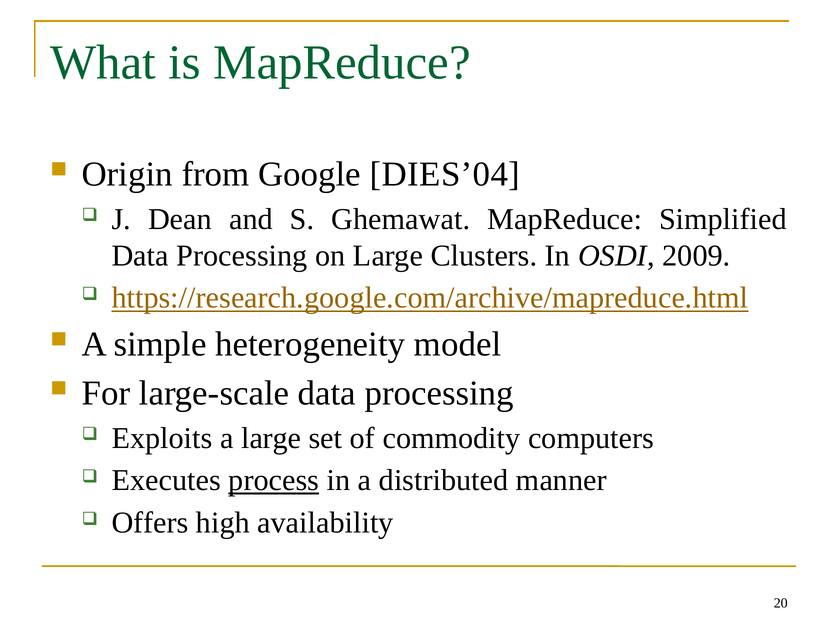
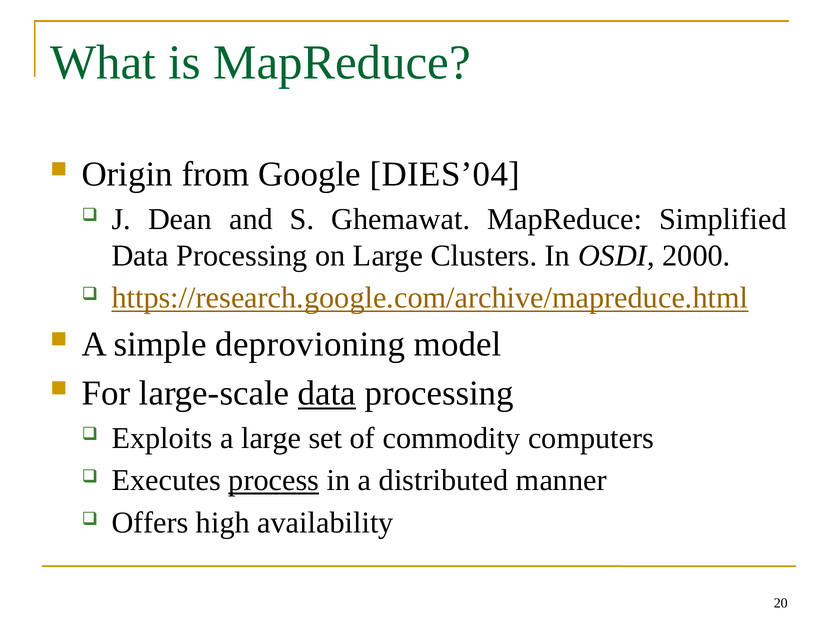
2009: 2009 -> 2000 (696, 255)
heterogeneity: heterogeneity -> deprovioning (310, 344)
data underline: none -> present (327, 393)
